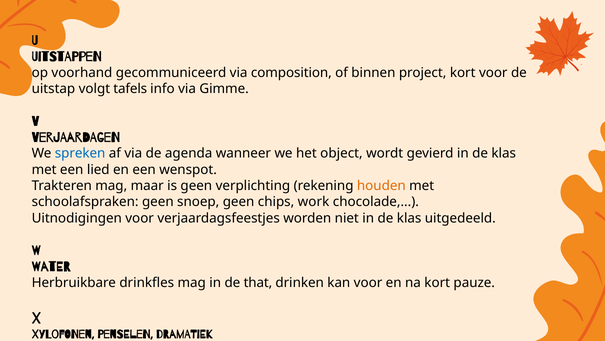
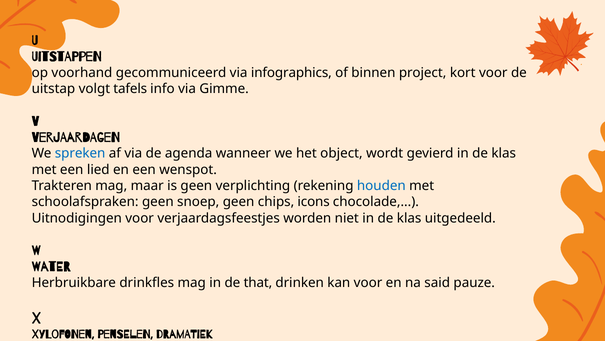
composition: composition -> infographics (291, 73)
houden colour: orange -> blue (381, 185)
work: work -> icons (314, 202)
na kort: kort -> said (437, 282)
